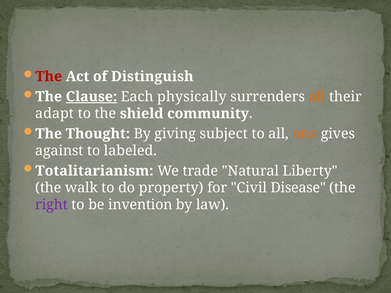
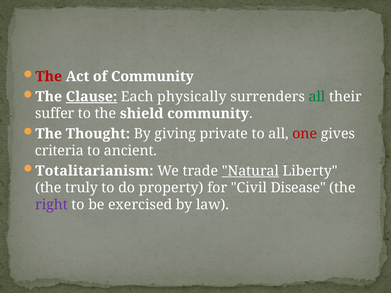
of Distinguish: Distinguish -> Community (152, 77)
all colour: orange -> green (317, 97)
adapt: adapt -> suffer (55, 114)
subject: subject -> private (224, 134)
one colour: orange -> red (305, 134)
against: against -> criteria (59, 151)
labeled: labeled -> ancient (130, 151)
Natural underline: none -> present (250, 171)
walk: walk -> truly (81, 188)
invention: invention -> exercised (140, 205)
